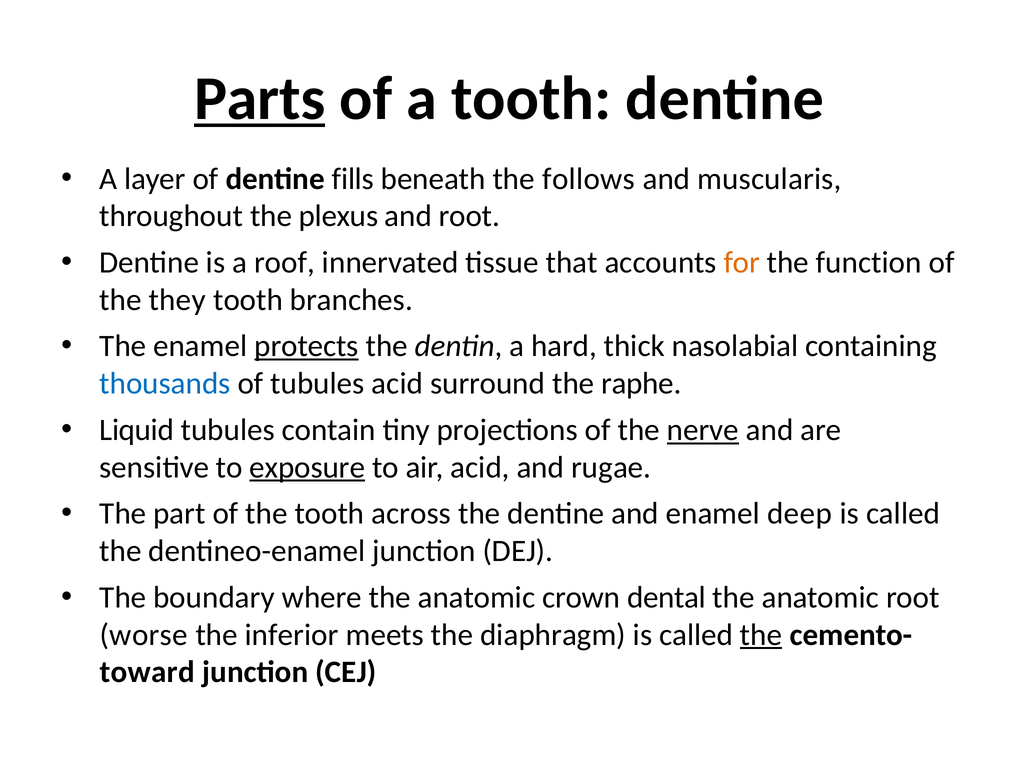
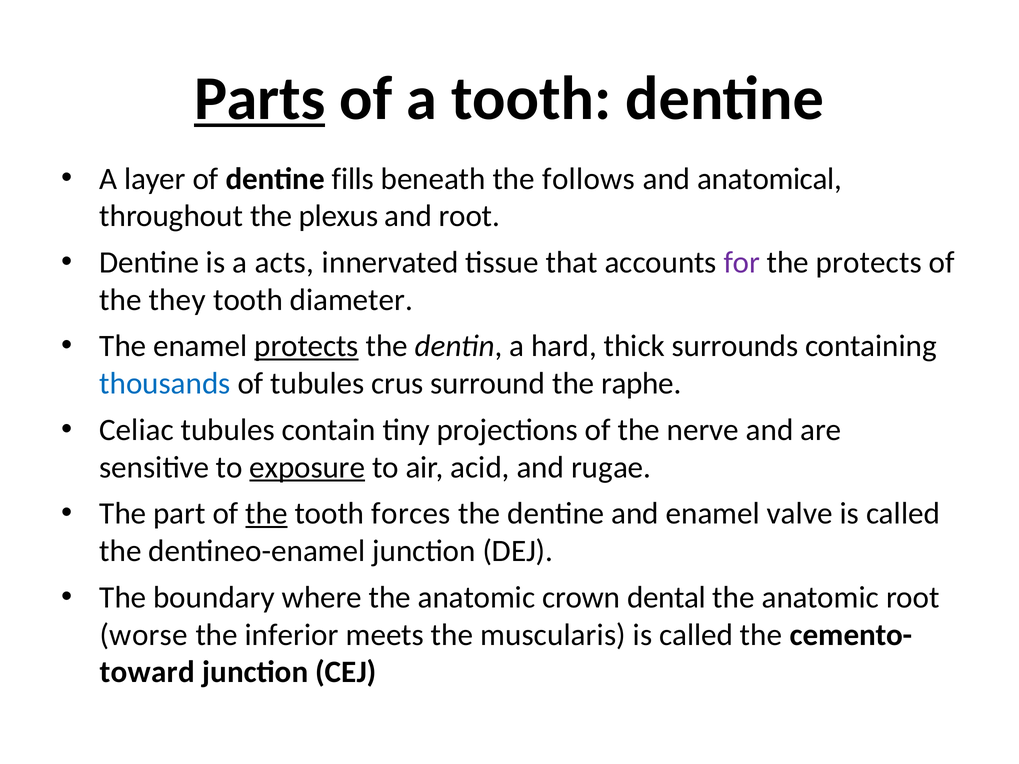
muscularis: muscularis -> anatomical (770, 179)
roof: roof -> acts (284, 263)
for colour: orange -> purple (742, 263)
the function: function -> protects (869, 263)
branches: branches -> diameter (351, 300)
nasolabial: nasolabial -> surrounds (735, 346)
tubules acid: acid -> crus (397, 384)
Liquid: Liquid -> Celiac (137, 430)
nerve underline: present -> none (703, 430)
the underline: none -> present (267, 514)
across: across -> forces (411, 514)
deep: deep -> valve (800, 514)
diaphragm: diaphragm -> muscularis (553, 635)
the underline: present -> none (761, 635)
